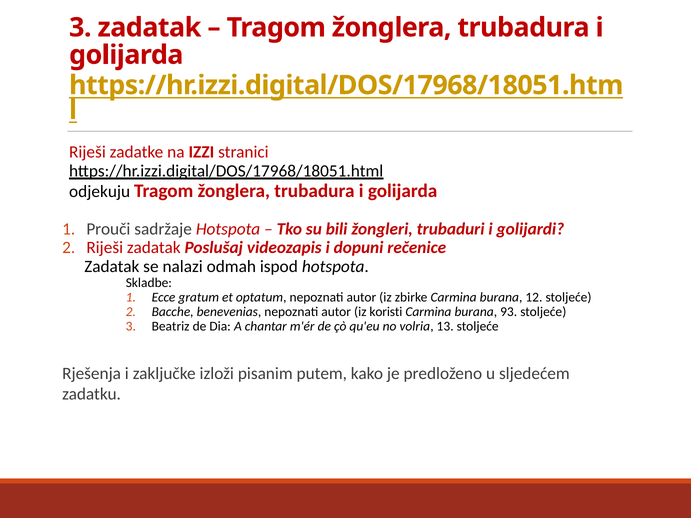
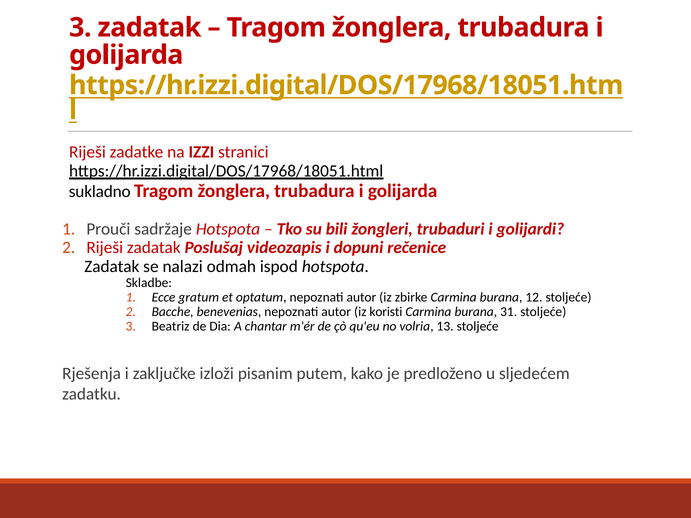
odjekuju: odjekuju -> sukladno (100, 191)
93: 93 -> 31 (509, 312)
